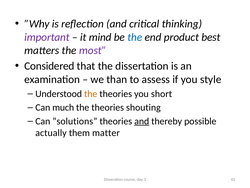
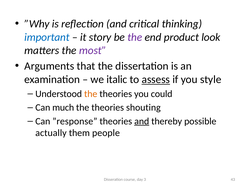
important colour: purple -> blue (47, 37)
mind: mind -> story (100, 37)
the colour: blue -> purple (135, 37)
best: best -> look (211, 37)
Considered: Considered -> Arguments (49, 66)
than: than -> italic (117, 79)
assess underline: none -> present (156, 79)
short: short -> could (162, 94)
”solutions: ”solutions -> ”response (75, 121)
matter: matter -> people (106, 133)
